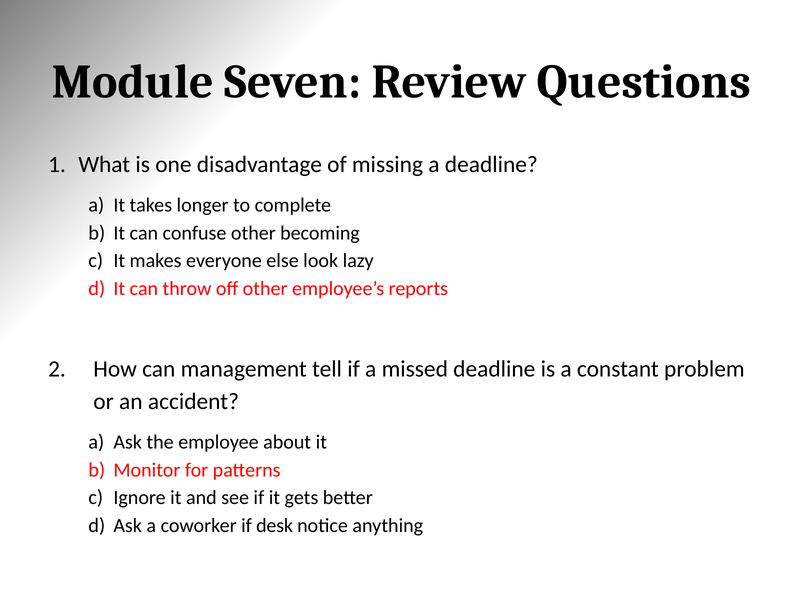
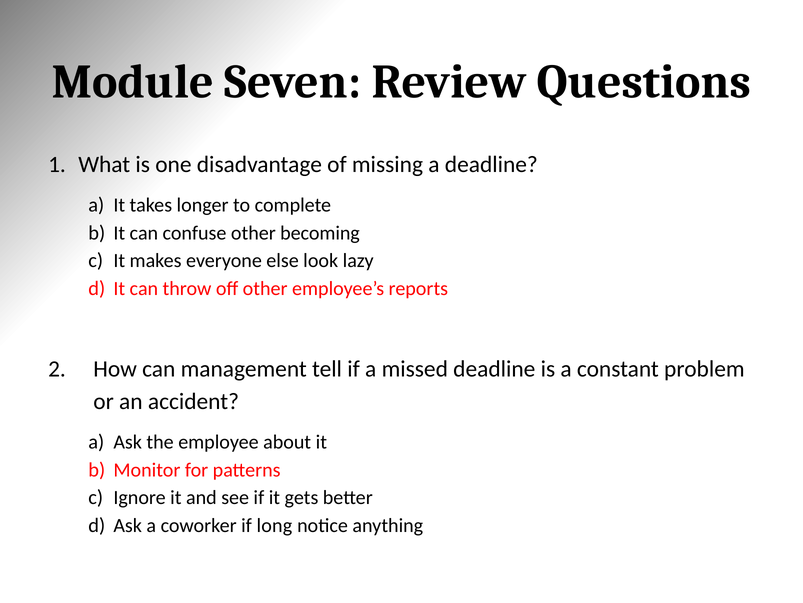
desk: desk -> long (274, 525)
